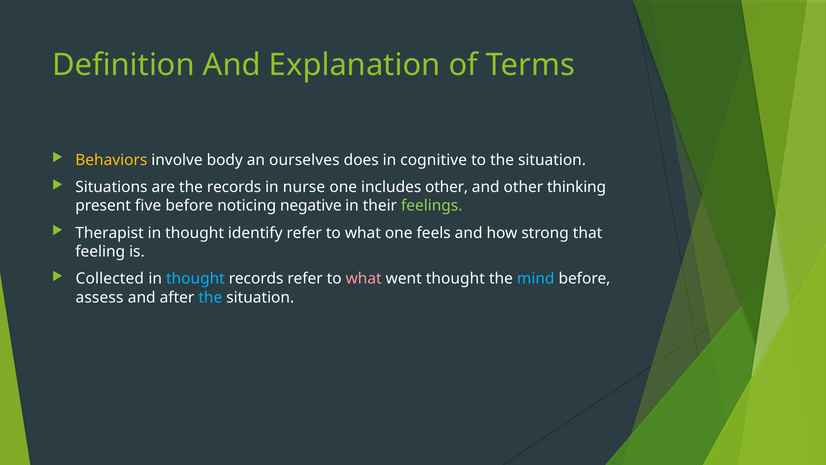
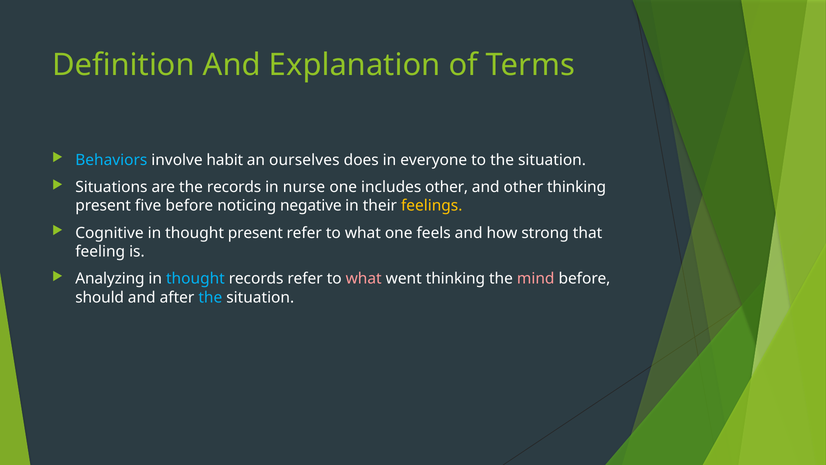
Behaviors colour: yellow -> light blue (111, 160)
body: body -> habit (225, 160)
cognitive: cognitive -> everyone (434, 160)
feelings colour: light green -> yellow (432, 206)
Therapist: Therapist -> Cognitive (109, 233)
thought identify: identify -> present (255, 233)
Collected: Collected -> Analyzing (110, 279)
went thought: thought -> thinking (455, 279)
mind colour: light blue -> pink (536, 279)
assess: assess -> should (100, 297)
